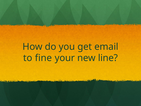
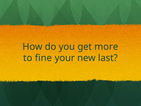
email: email -> more (106, 47)
line: line -> last (108, 58)
